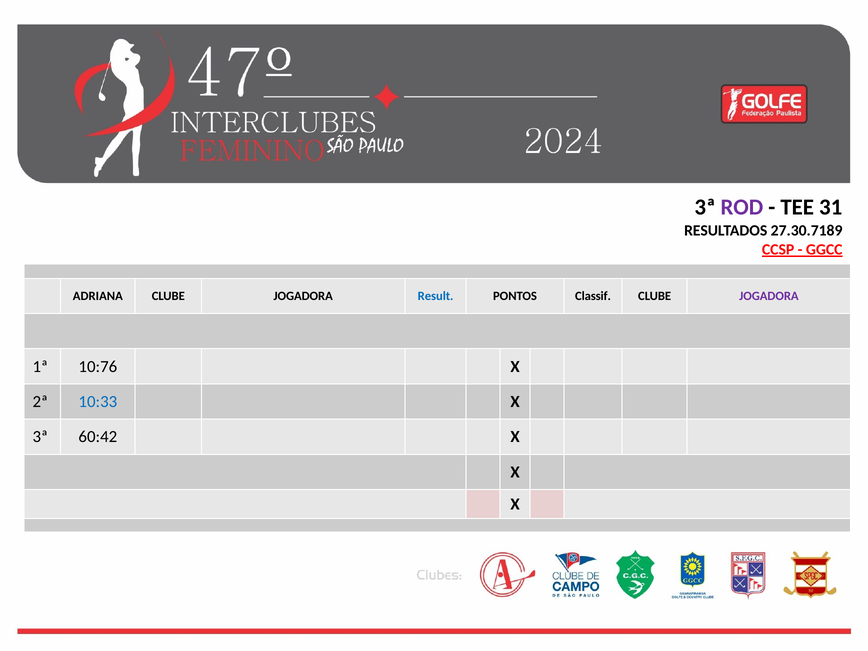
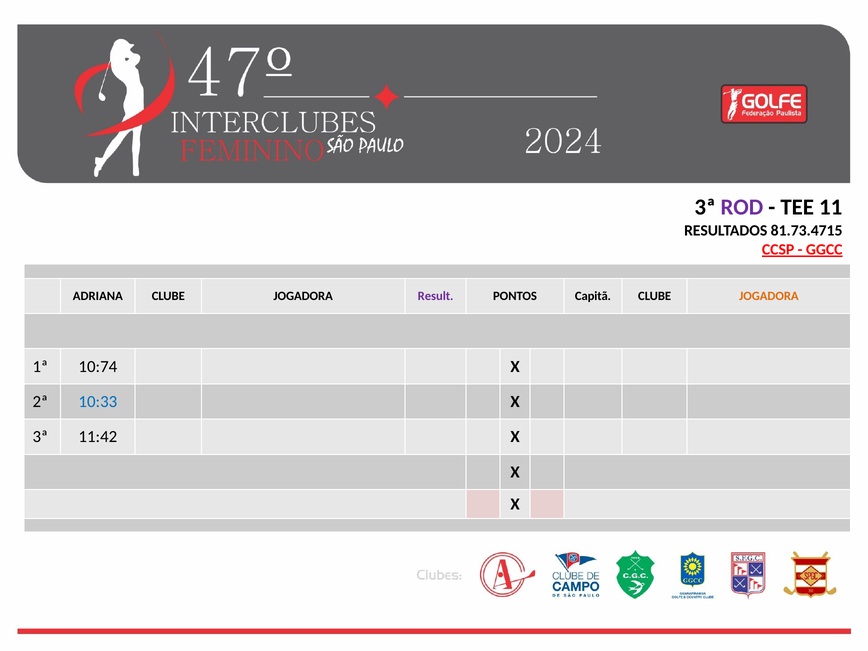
31: 31 -> 11 (831, 207)
27.30.7189: 27.30.7189 -> 81.73.4715 (807, 231)
Result colour: blue -> purple (436, 296)
Classif: Classif -> Capitã (593, 296)
JOGADORA colour: purple -> orange (769, 296)
10:76: 10:76 -> 10:74 (98, 366)
60:42: 60:42 -> 11:42 (98, 437)
